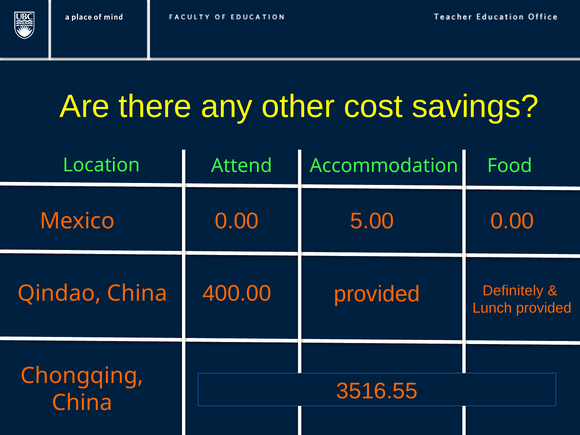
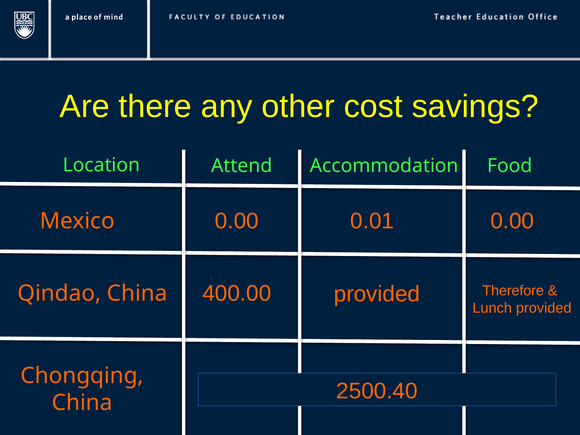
5.00: 5.00 -> 0.01 (372, 221)
Definitely: Definitely -> Therefore (513, 291)
3516.55: 3516.55 -> 2500.40 (377, 391)
